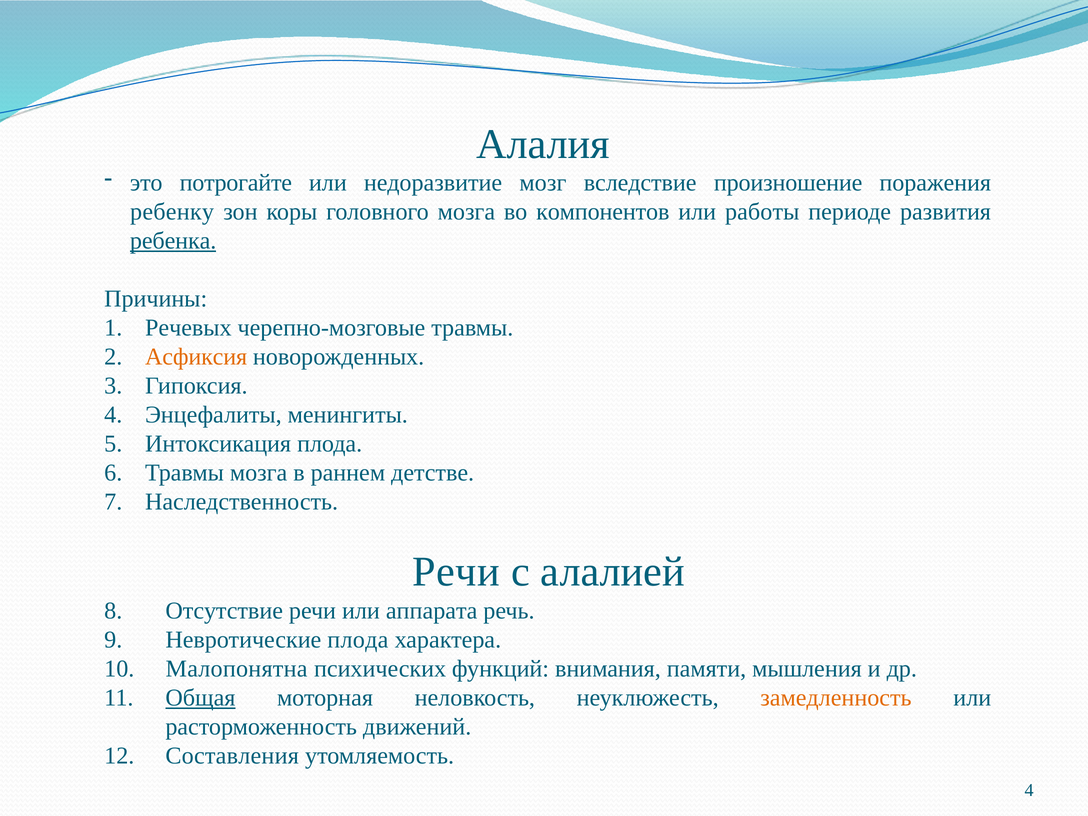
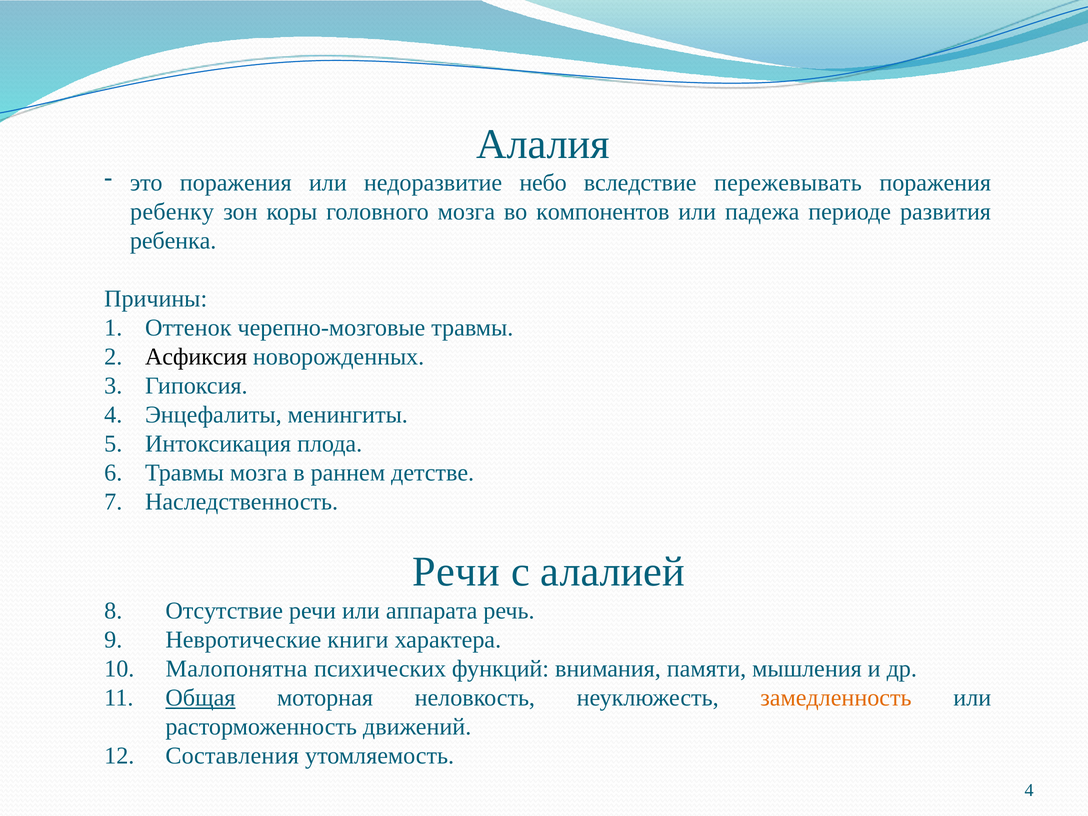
это потрогайте: потрогайте -> поражения (236, 183)
мозг: мозг -> небо (543, 183)
произношение: произношение -> пережевывать (788, 183)
работы: работы -> падежа (762, 212)
ребенка underline: present -> none (173, 241)
Речевых: Речевых -> Оттенок (188, 328)
Асфиксия colour: orange -> black (196, 357)
Невротические плода: плода -> книги (358, 640)
